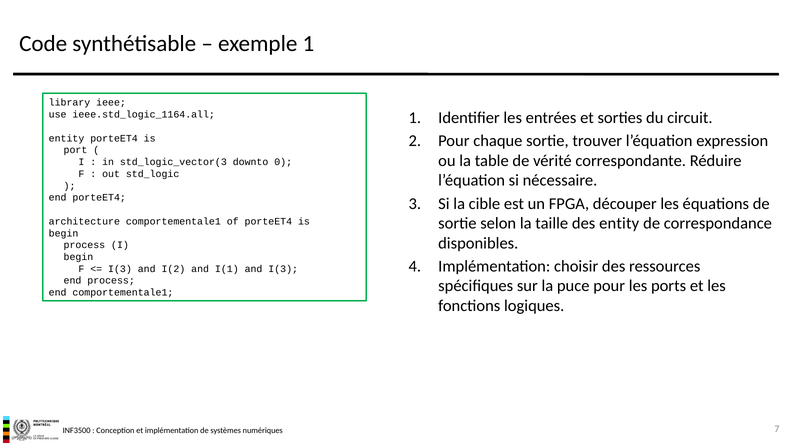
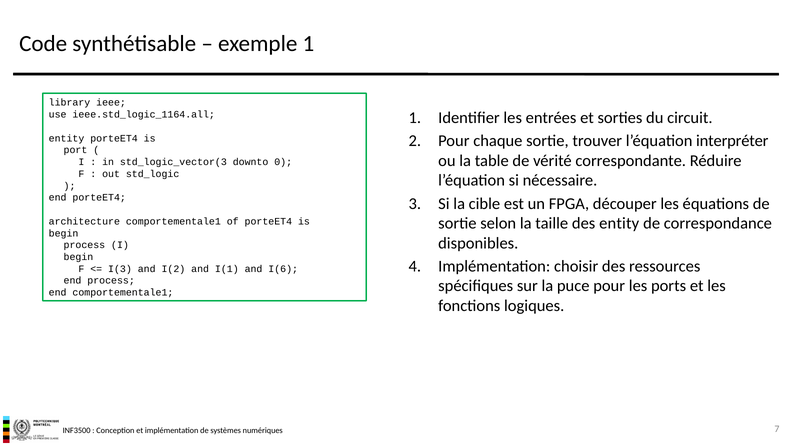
expression: expression -> interpréter (732, 141)
and I(3: I(3 -> I(6 (283, 269)
